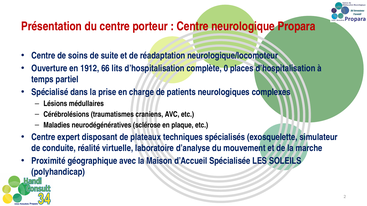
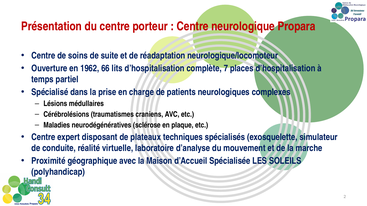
1912: 1912 -> 1962 (90, 69)
0: 0 -> 7 (226, 69)
